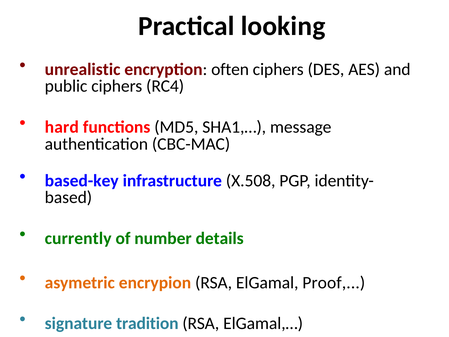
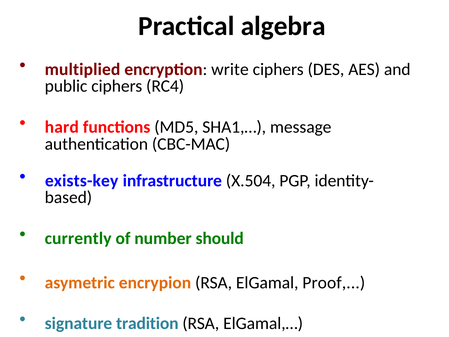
looking: looking -> algebra (283, 26)
unrealistic: unrealistic -> multiplied (83, 69)
often: often -> write (230, 69)
based-key: based-key -> exists-key (82, 181)
X.508: X.508 -> X.504 (251, 181)
details: details -> should (220, 238)
